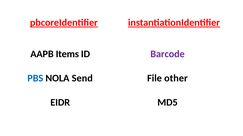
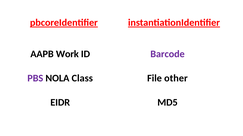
Items: Items -> Work (67, 54)
PBS colour: blue -> purple (35, 79)
Send: Send -> Class (82, 79)
